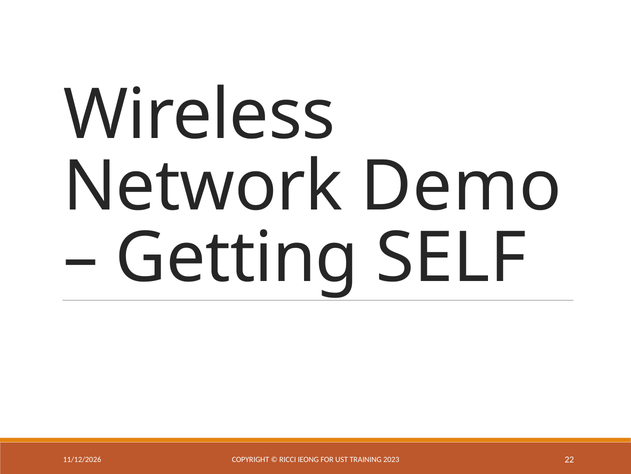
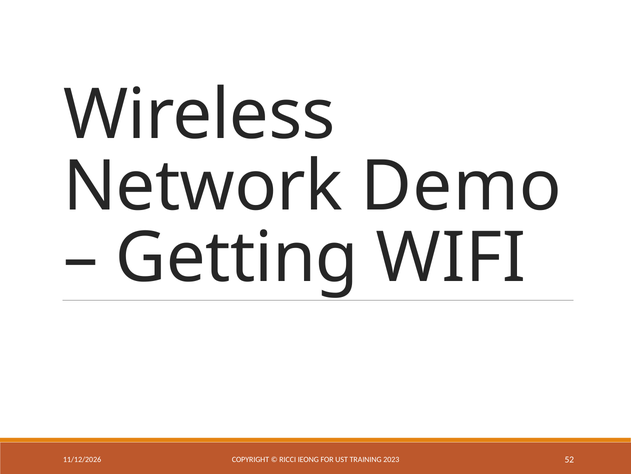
SELF: SELF -> WIFI (451, 258)
22: 22 -> 52 (569, 459)
